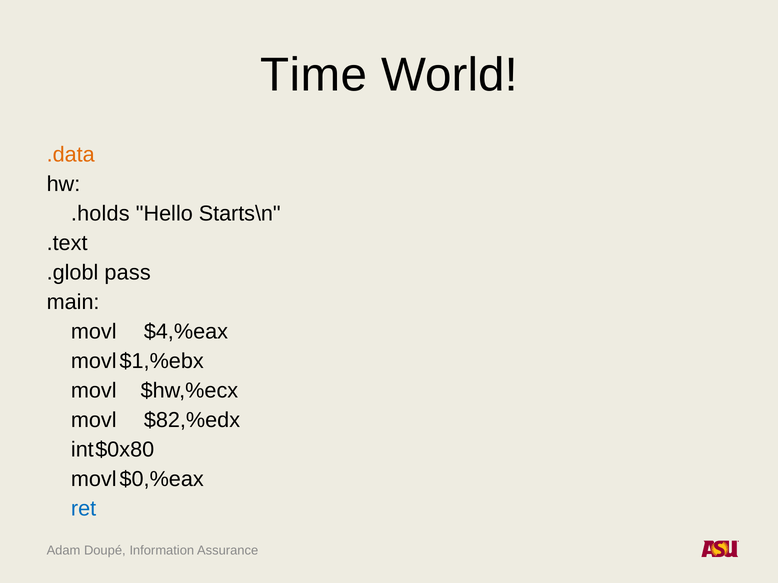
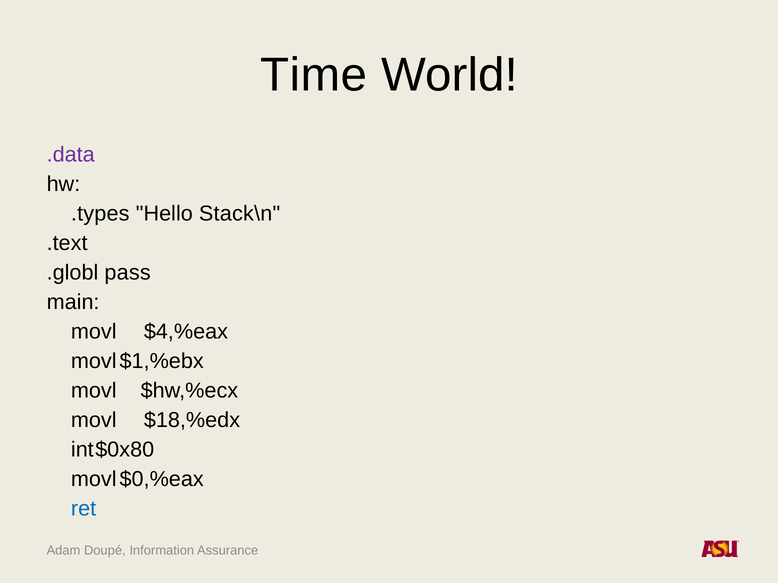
.data colour: orange -> purple (71, 155)
.holds: .holds -> .types (100, 214)
Starts\n: Starts\n -> Stack\n (240, 214)
$82,%edx: $82,%edx -> $18,%edx (192, 421)
